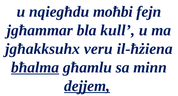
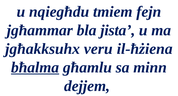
moħbi: moħbi -> tmiem (113, 12)
kull: kull -> jista (118, 30)
dejjem underline: present -> none (87, 86)
